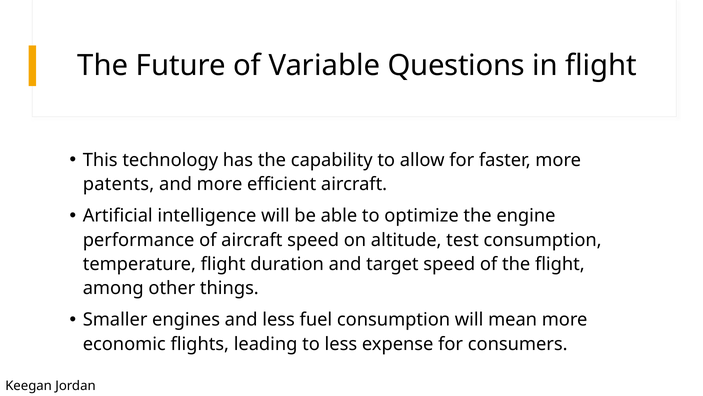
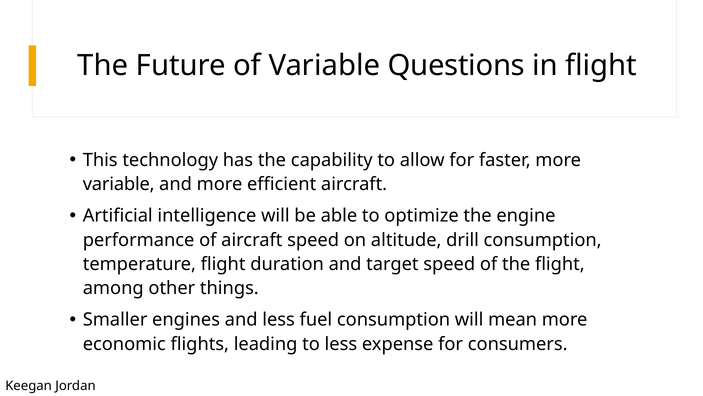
patents: patents -> variable (119, 184)
test: test -> drill (463, 240)
